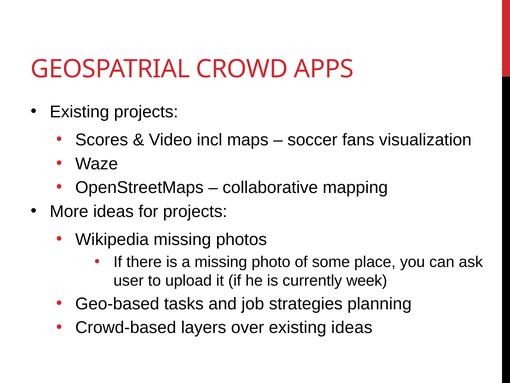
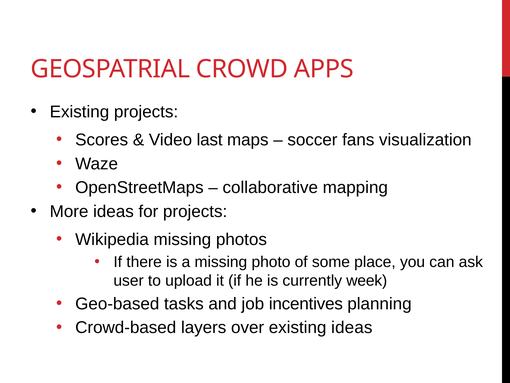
incl: incl -> last (210, 140)
strategies: strategies -> incentives (306, 303)
